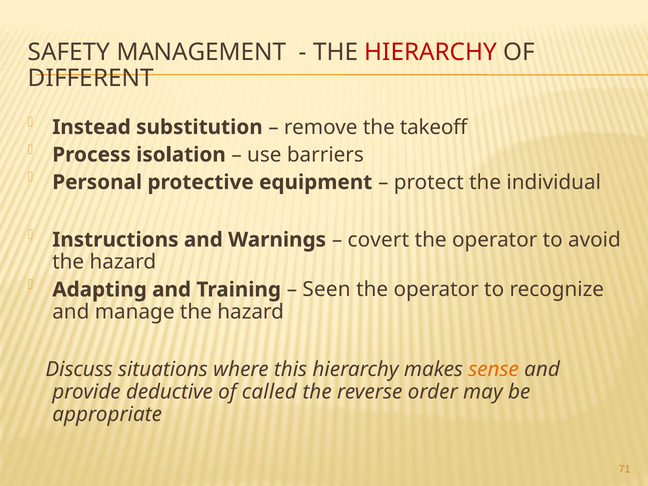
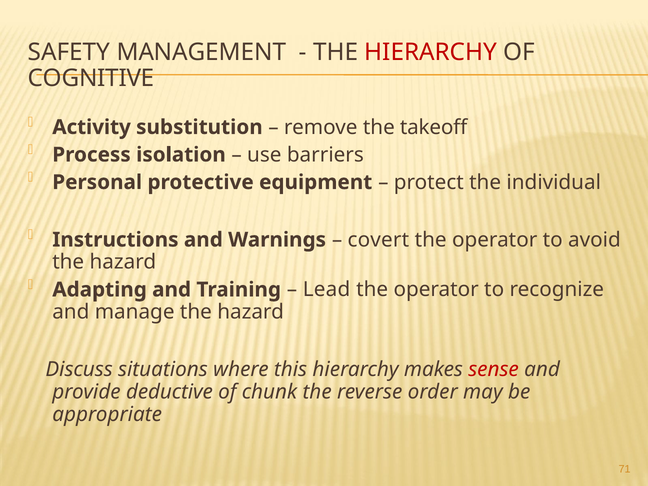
DIFFERENT: DIFFERENT -> COGNITIVE (91, 78)
Instead: Instead -> Activity (92, 127)
Seen: Seen -> Lead (327, 290)
sense colour: orange -> red (494, 370)
called: called -> chunk (269, 392)
